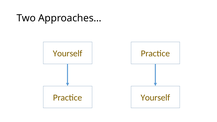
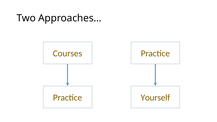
Yourself: Yourself -> Courses (68, 54)
